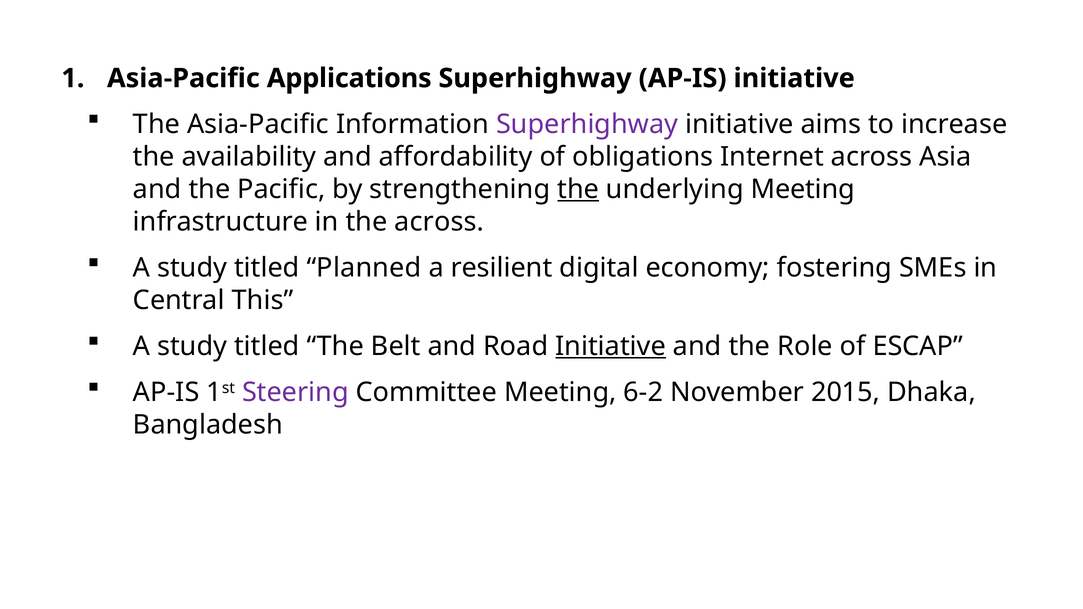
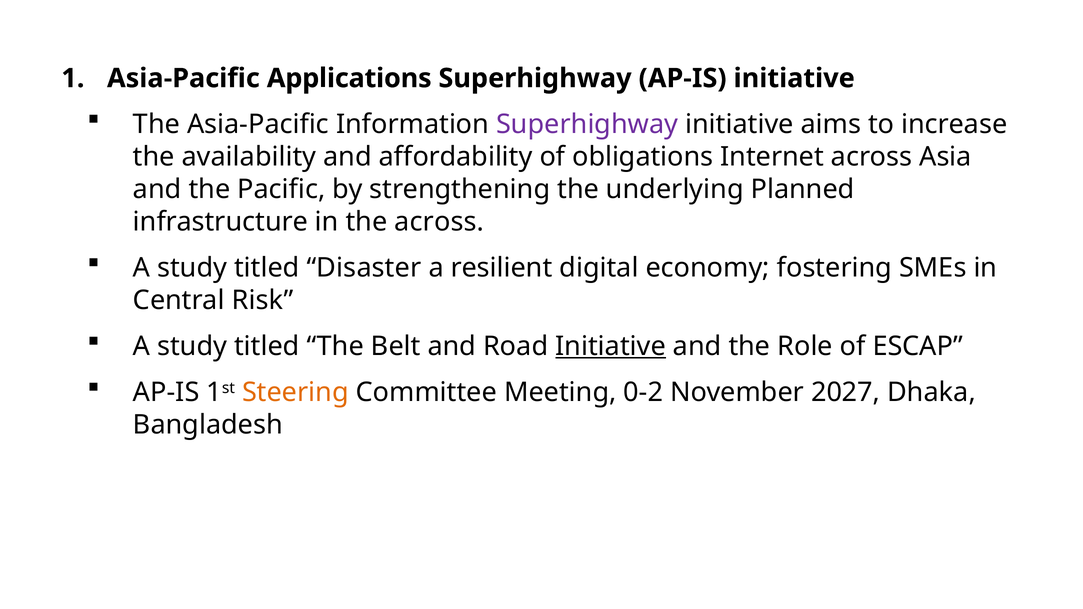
the underline: present -> none (578, 189)
underlying Meeting: Meeting -> Planned (803, 189)
Planned: Planned -> Disaster (364, 268)
This: This -> Risk (262, 300)
Steering colour: purple -> orange (295, 392)
6-2: 6-2 -> 0-2 (643, 392)
2015: 2015 -> 2027 (846, 392)
